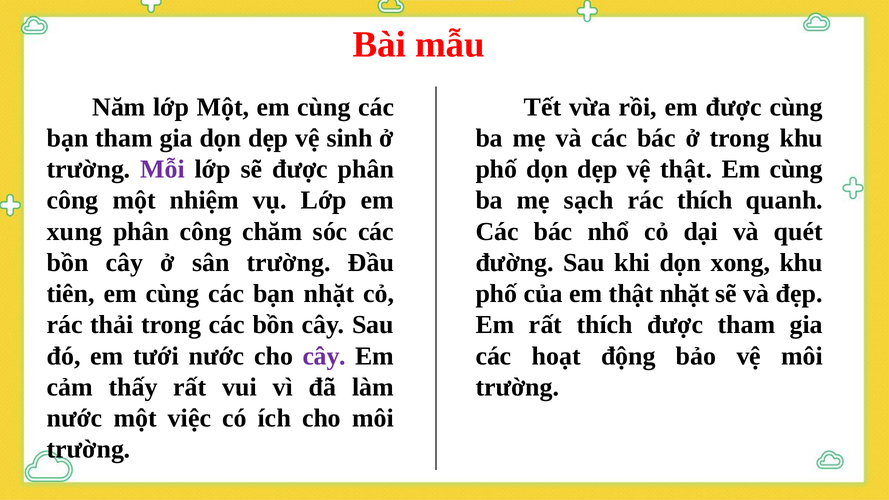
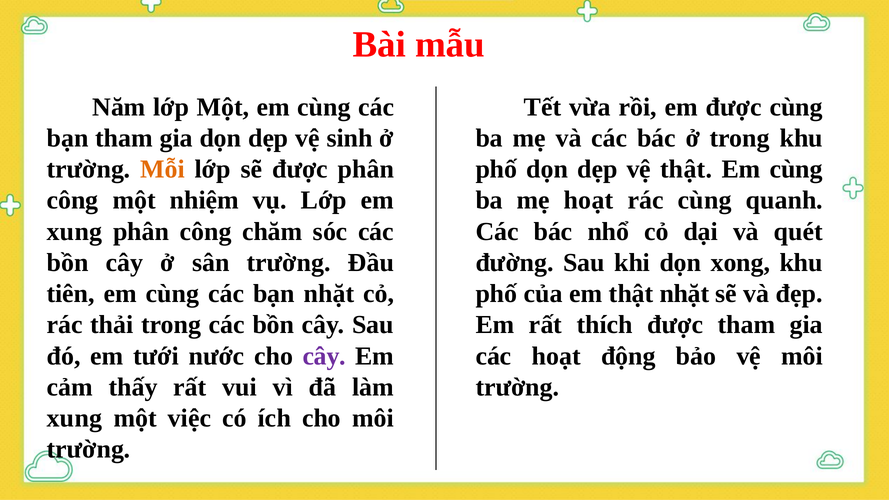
Mỗi colour: purple -> orange (163, 169)
mẹ sạch: sạch -> hoạt (589, 200)
rác thích: thích -> cùng (705, 200)
nước: nước -> xung (74, 418)
